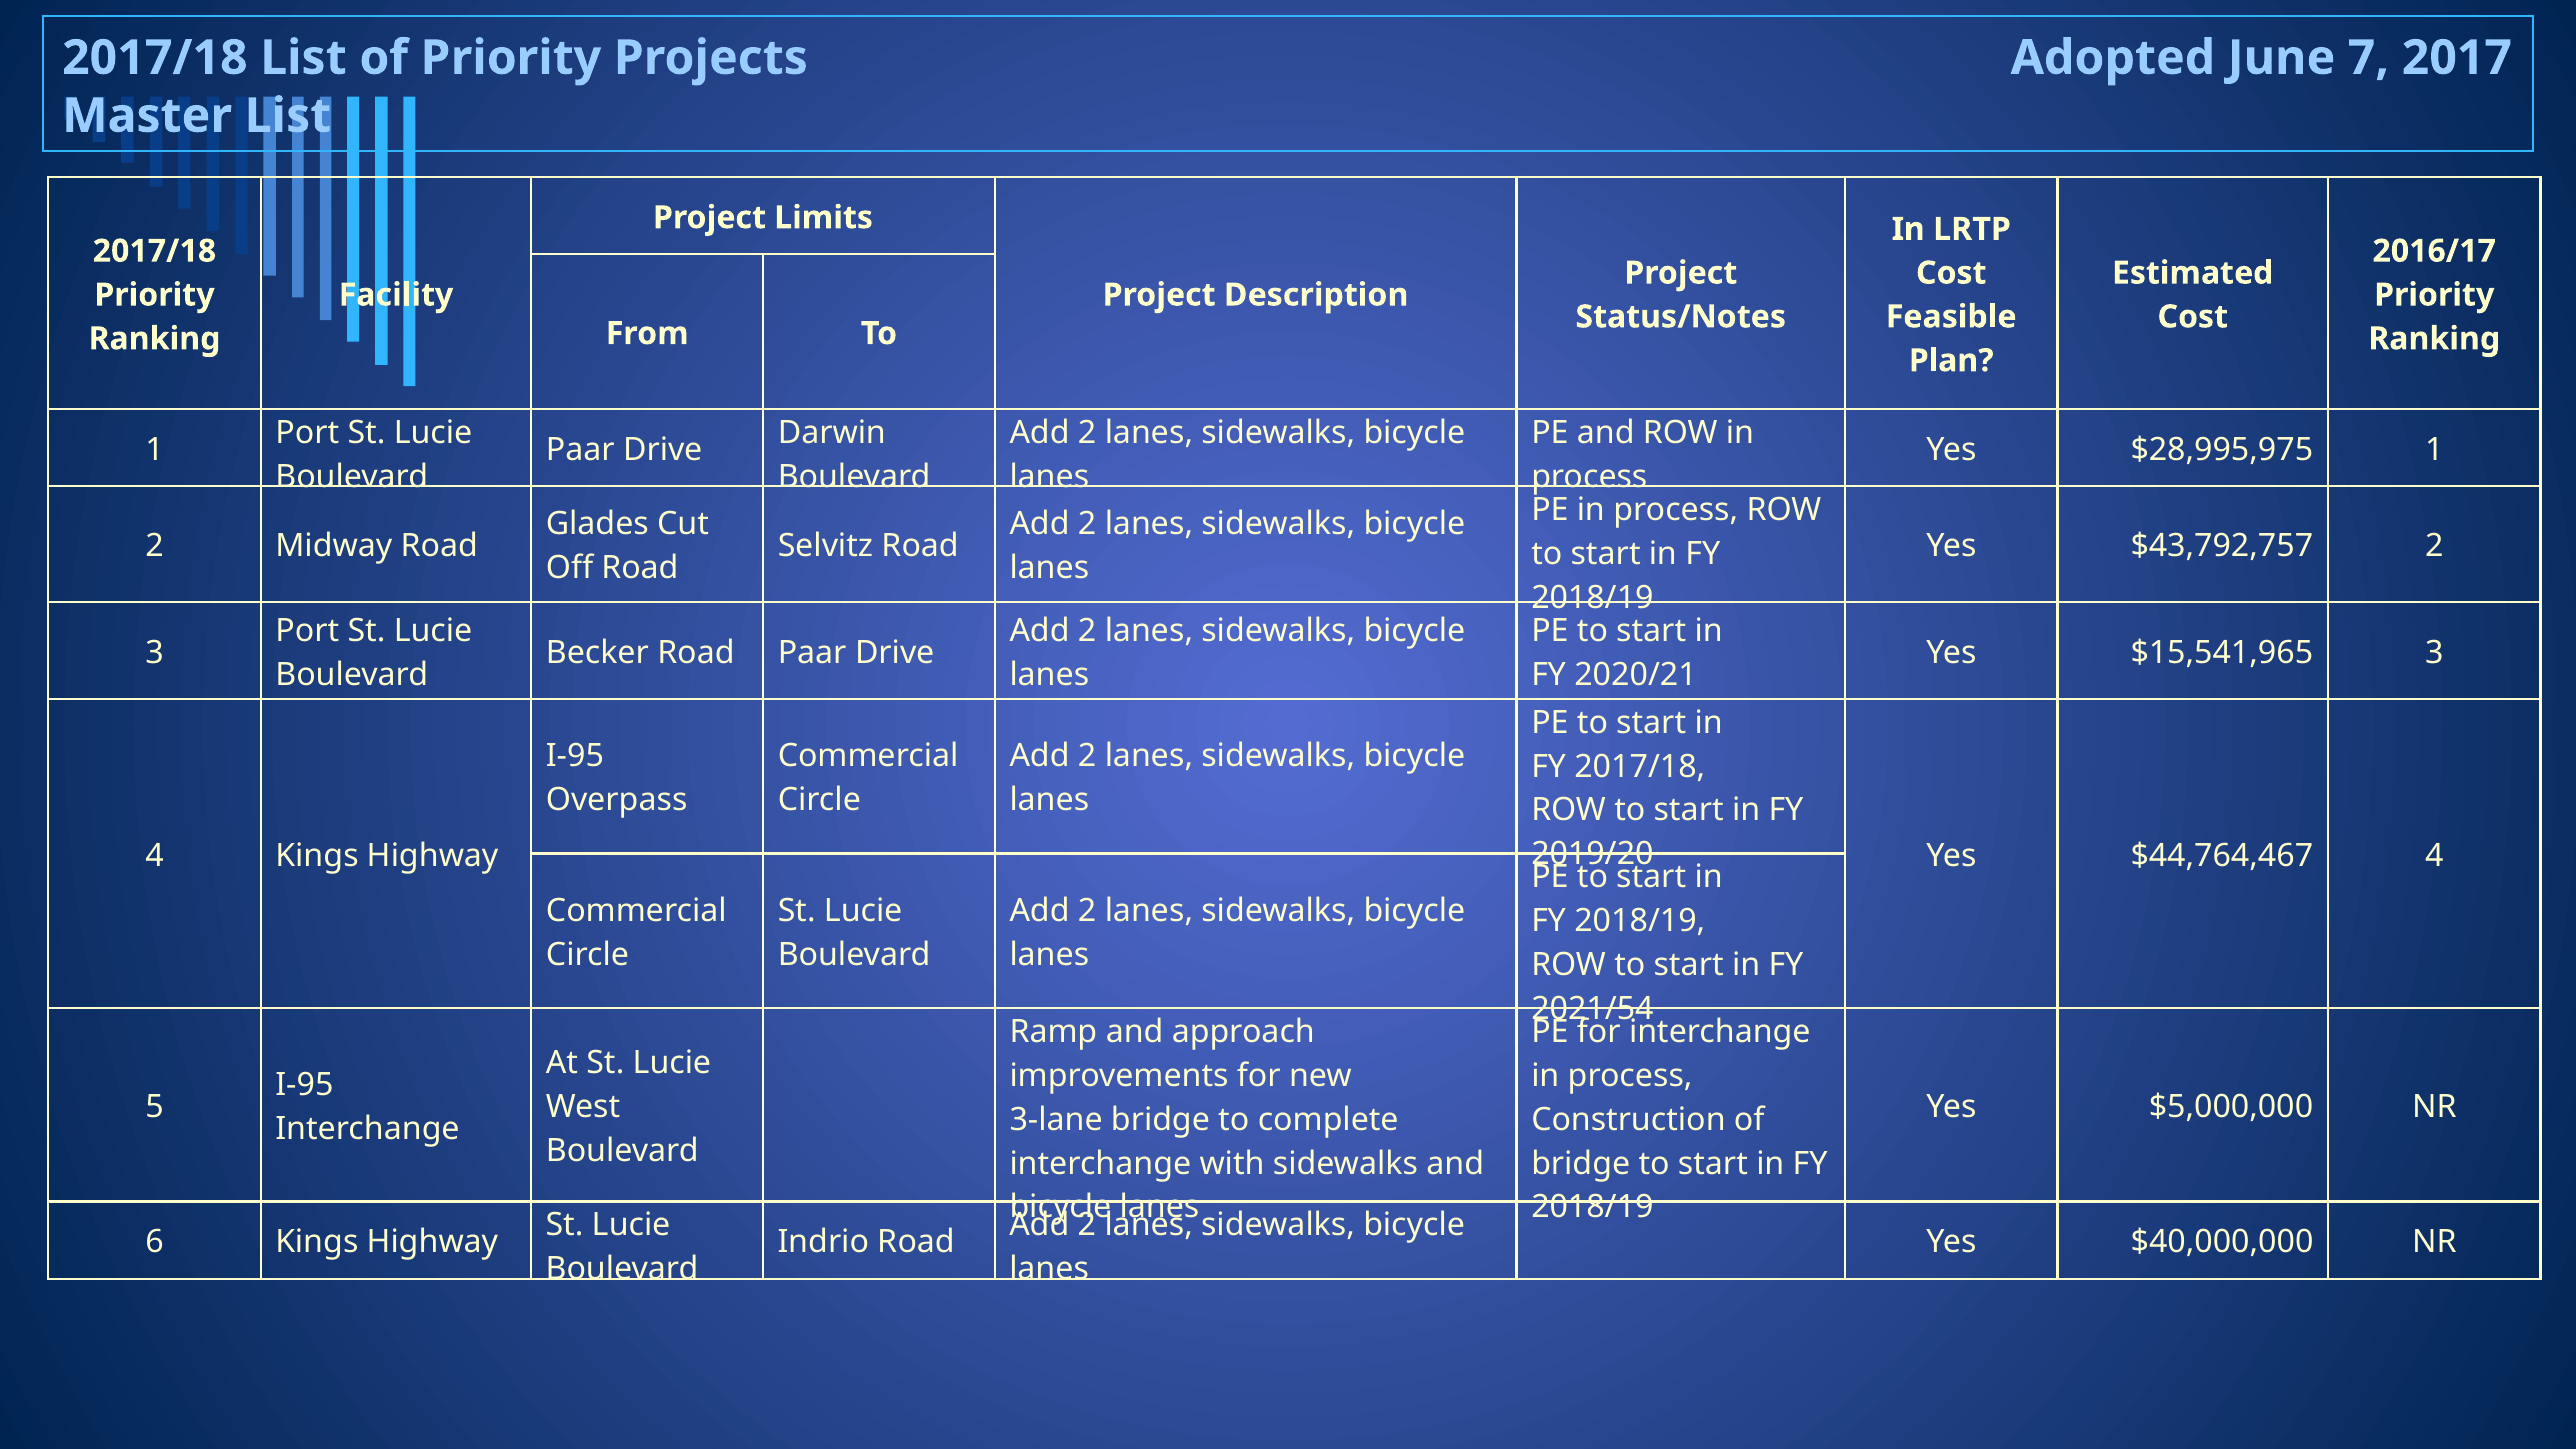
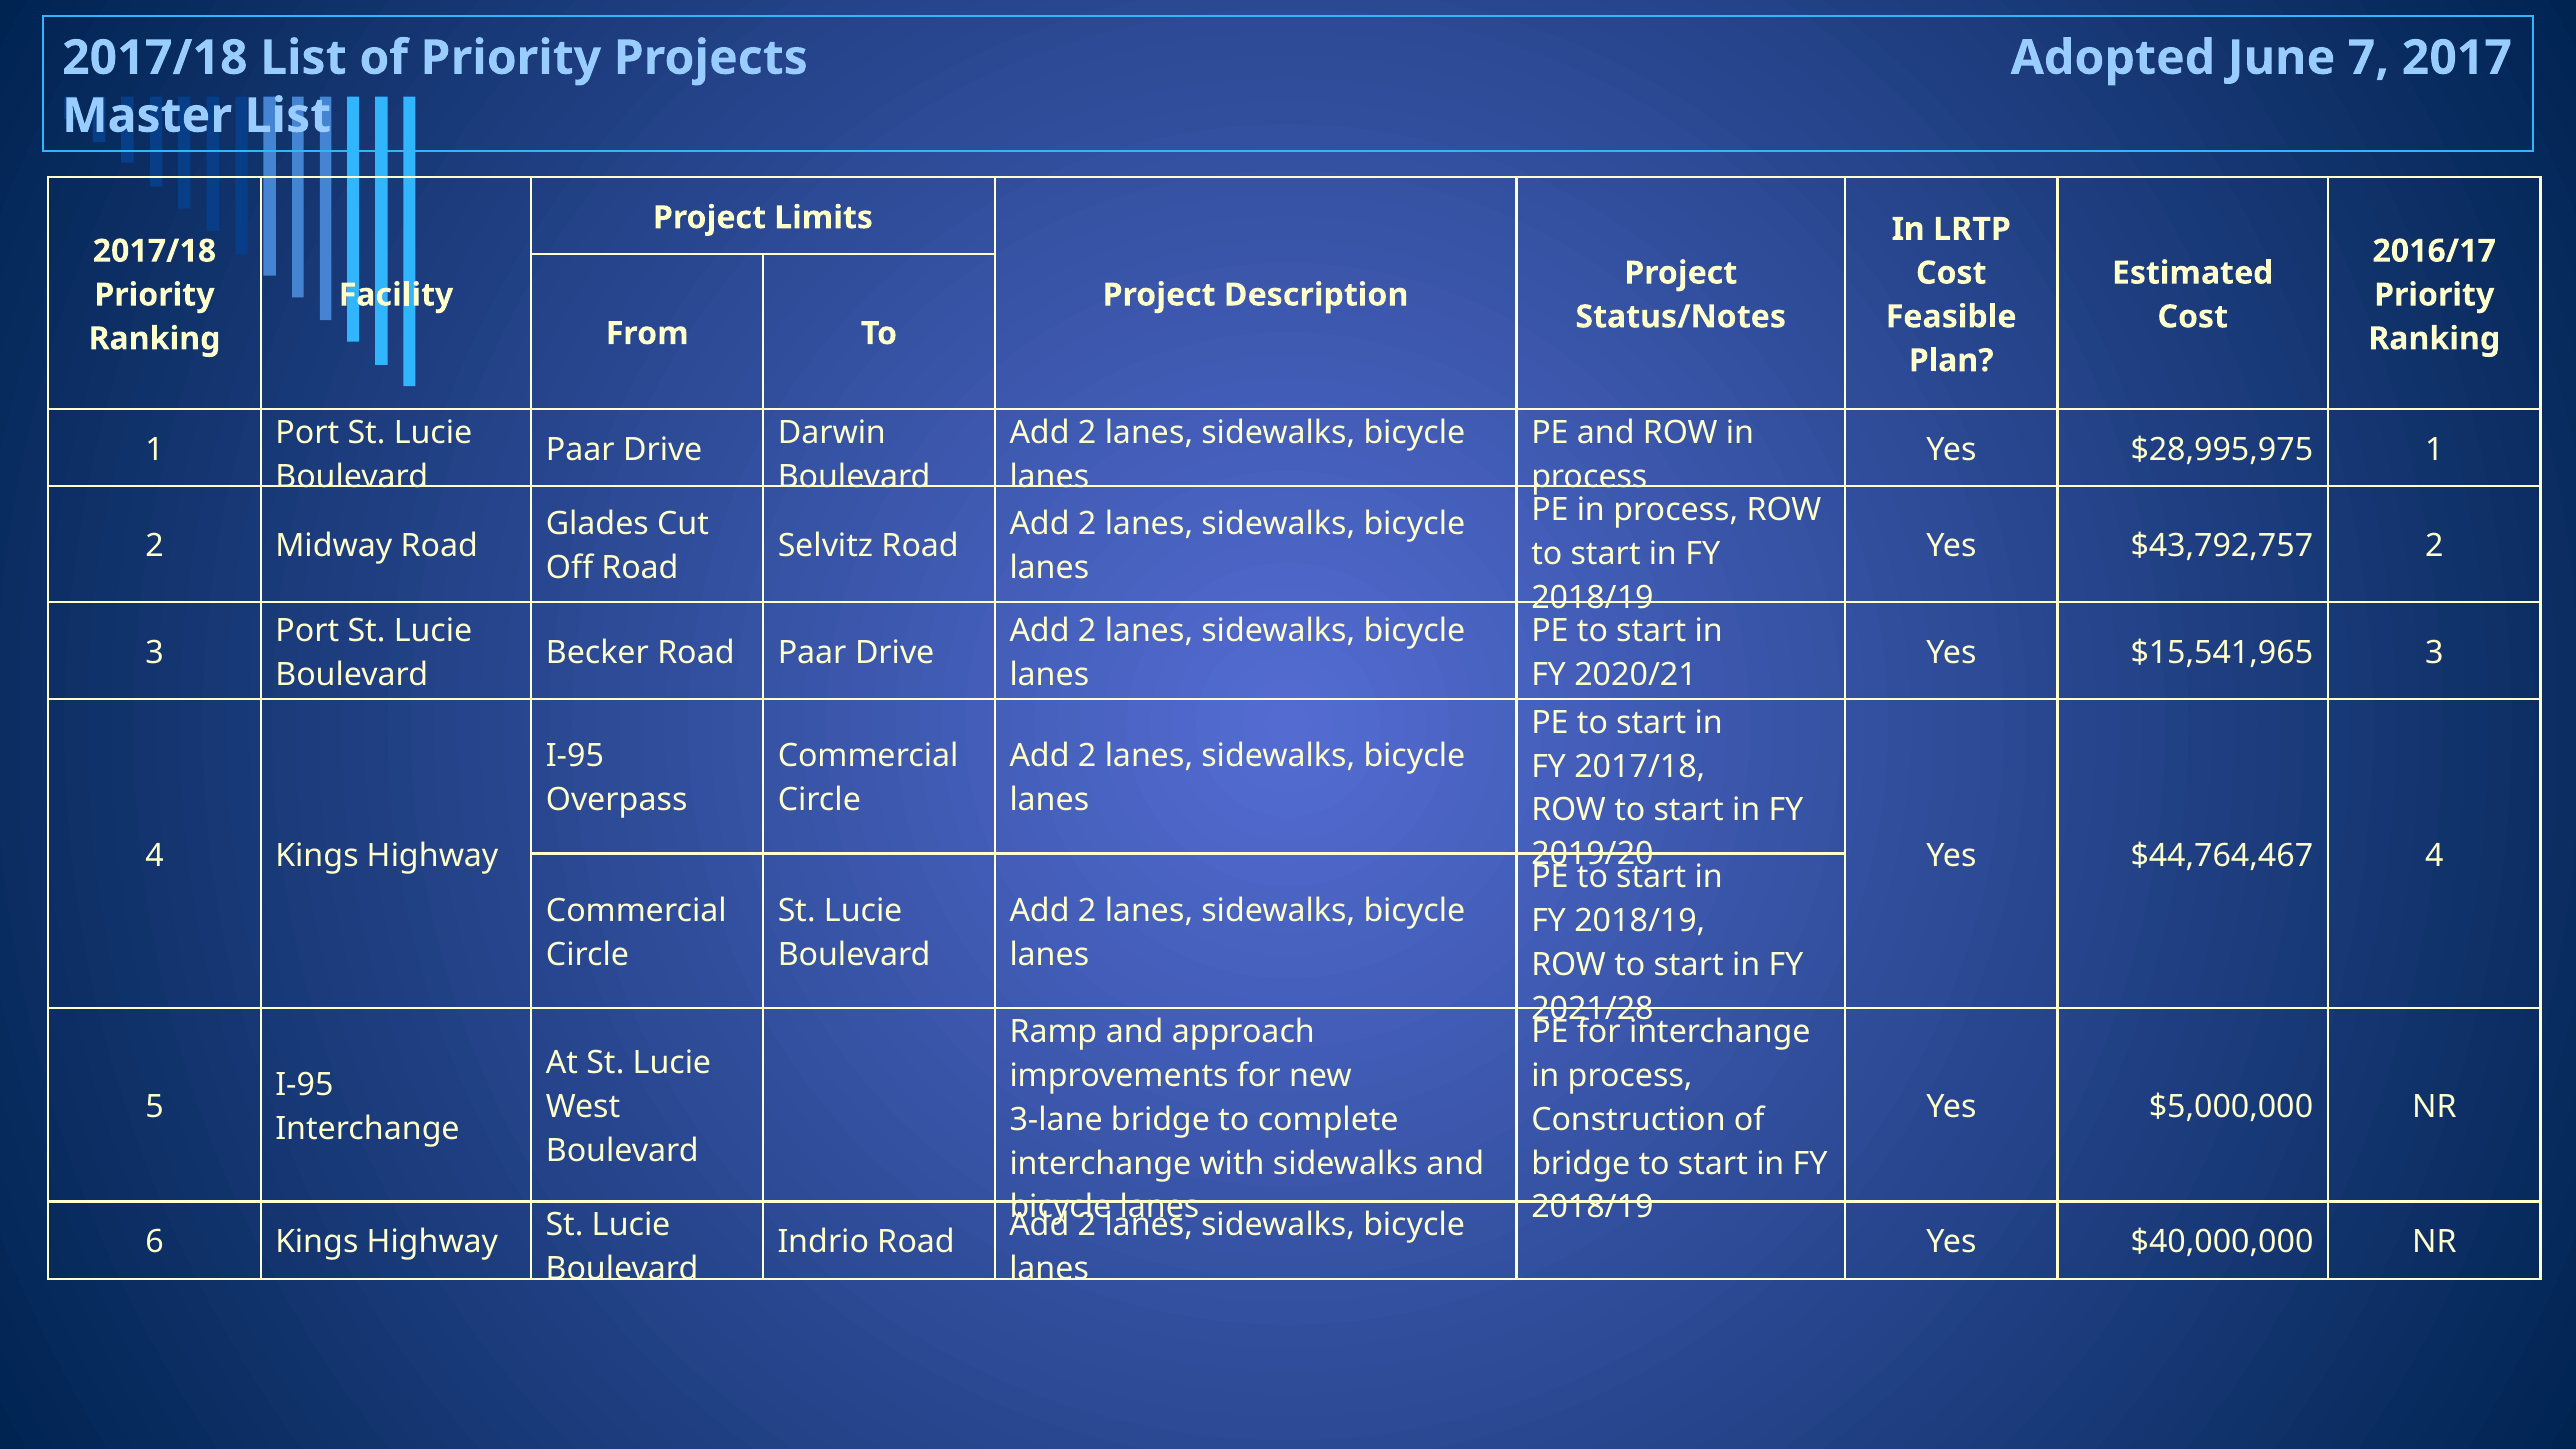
2021/54: 2021/54 -> 2021/28 (1592, 1009)
